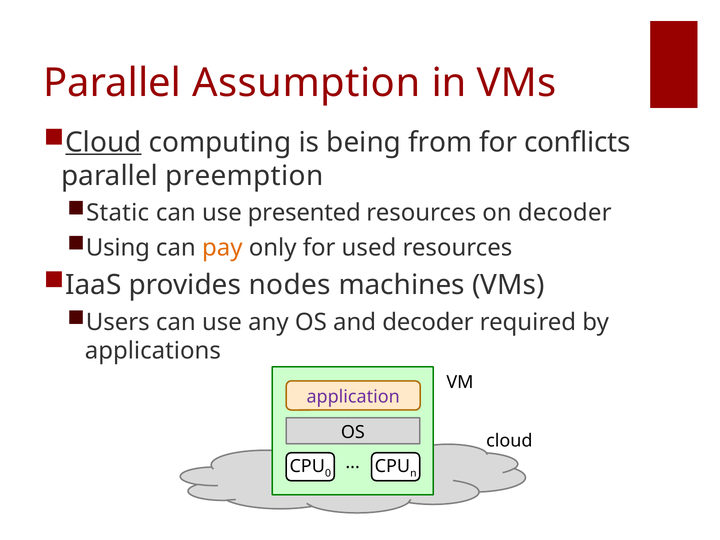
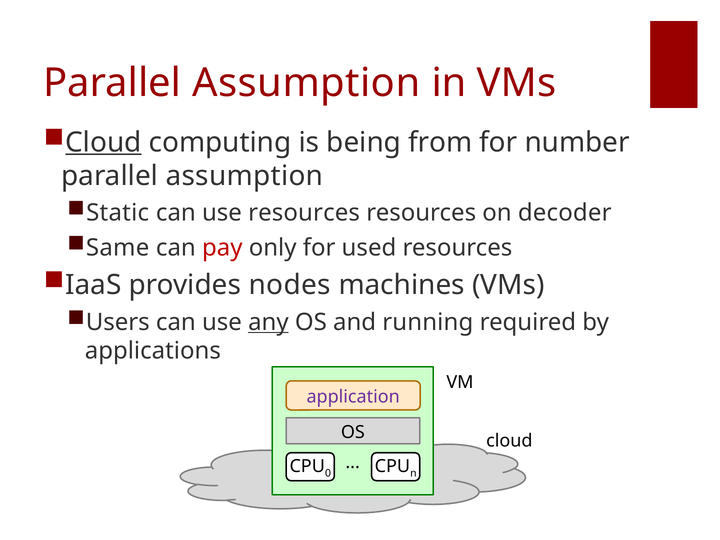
conflicts: conflicts -> number (577, 142)
preemption: preemption -> assumption (244, 176)
use presented: presented -> resources (304, 213)
Using: Using -> Same (118, 248)
pay colour: orange -> red (222, 248)
any underline: none -> present (268, 322)
and decoder: decoder -> running (428, 322)
